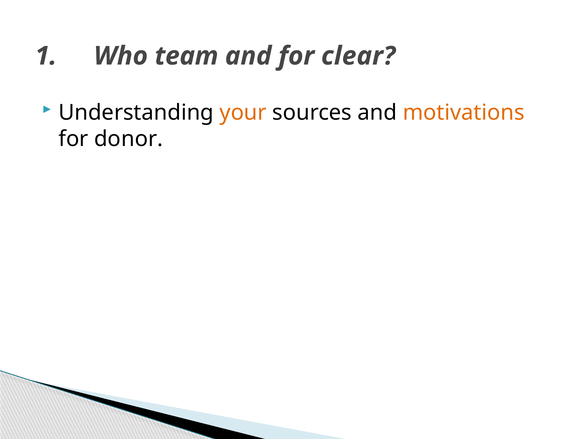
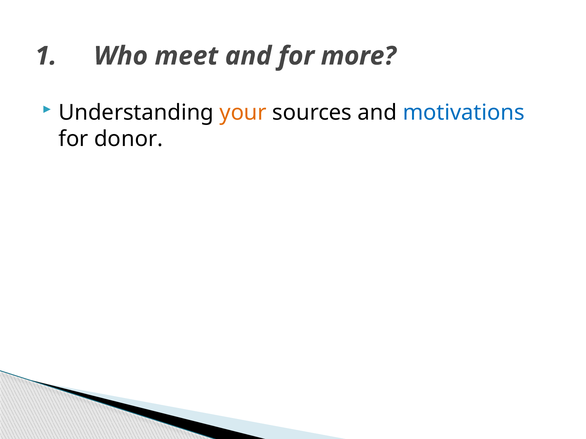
team: team -> meet (186, 56)
clear: clear -> more (358, 56)
motivations colour: orange -> blue (464, 113)
